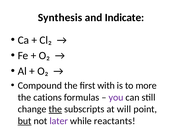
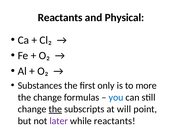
Synthesis: Synthesis -> Reactants (60, 18)
Indicate: Indicate -> Physical (124, 18)
Compound: Compound -> Substances (40, 86)
with: with -> only (106, 86)
the cations: cations -> change (48, 98)
you colour: purple -> blue (116, 98)
but underline: present -> none (25, 121)
